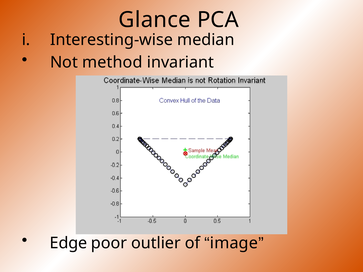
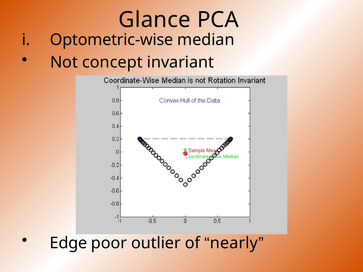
Interesting-wise: Interesting-wise -> Optometric-wise (112, 40)
method: method -> concept (112, 62)
image: image -> nearly (234, 243)
